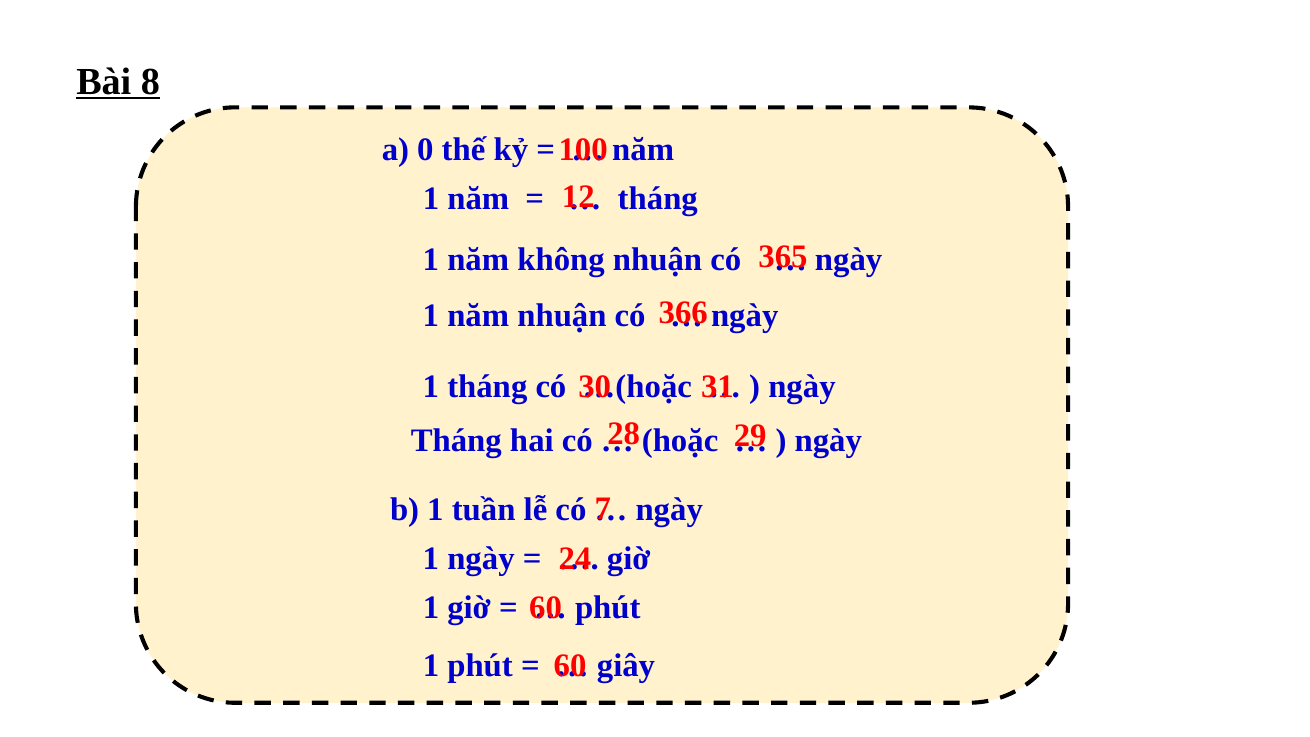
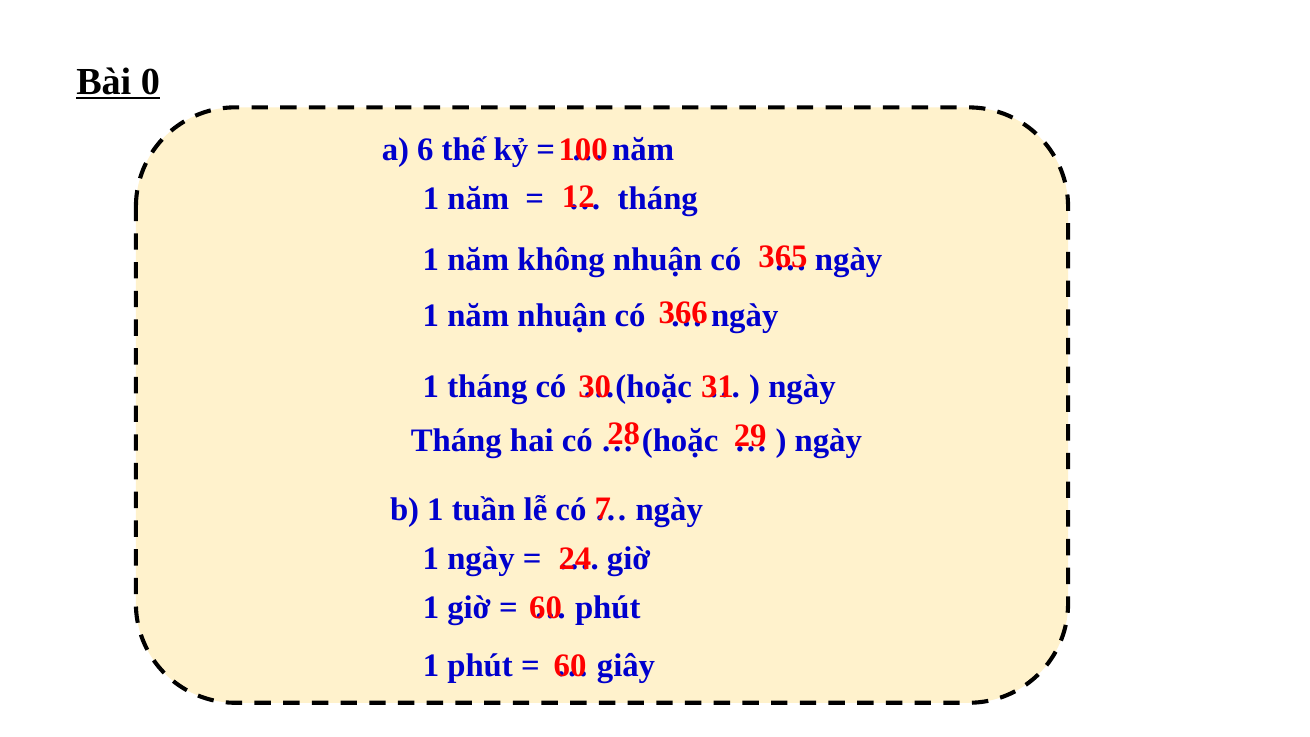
8: 8 -> 0 (150, 82)
0: 0 -> 6 (425, 150)
